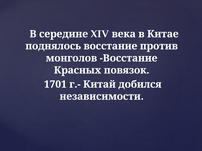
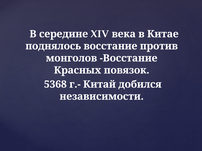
1701: 1701 -> 5368 (55, 85)
